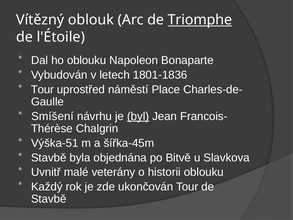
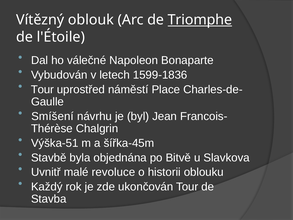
ho oblouku: oblouku -> válečné (87, 60)
1801-1836: 1801-1836 -> 1599-1836 (160, 75)
byl underline: present -> none (138, 116)
veterány: veterány -> revoluce (113, 172)
Stavbě: Stavbě -> Stavba (49, 199)
